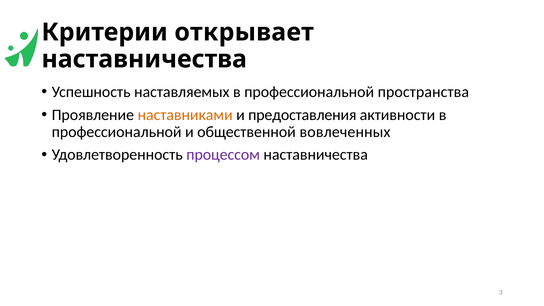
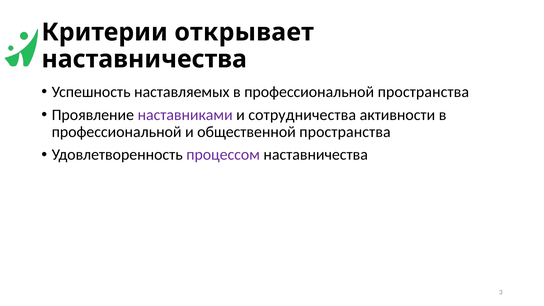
наставниками colour: orange -> purple (185, 115)
предоставления: предоставления -> сотрудничества (302, 115)
общественной вовлеченных: вовлеченных -> пространства (345, 132)
